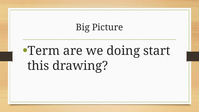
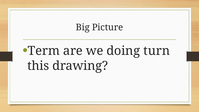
start: start -> turn (157, 51)
